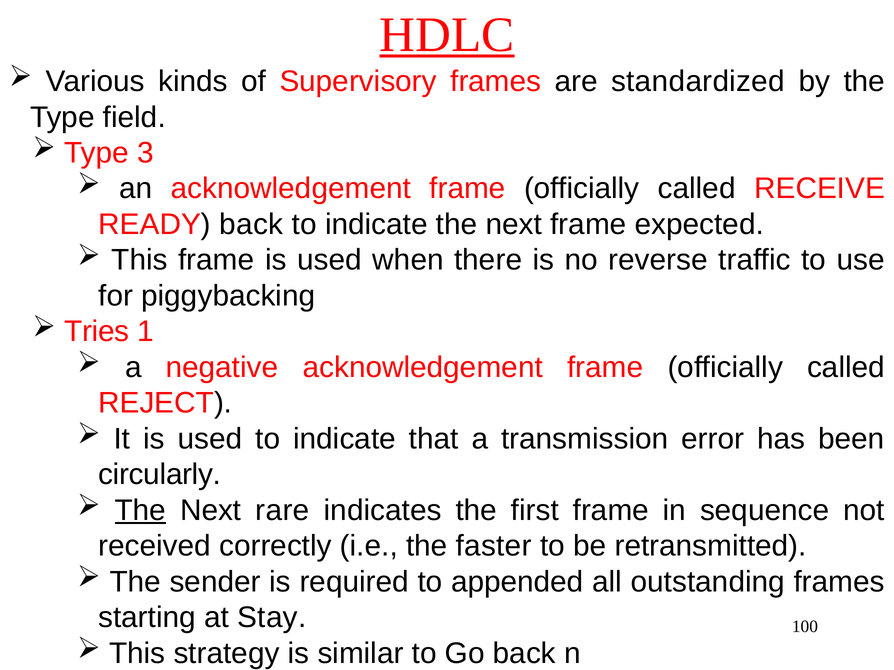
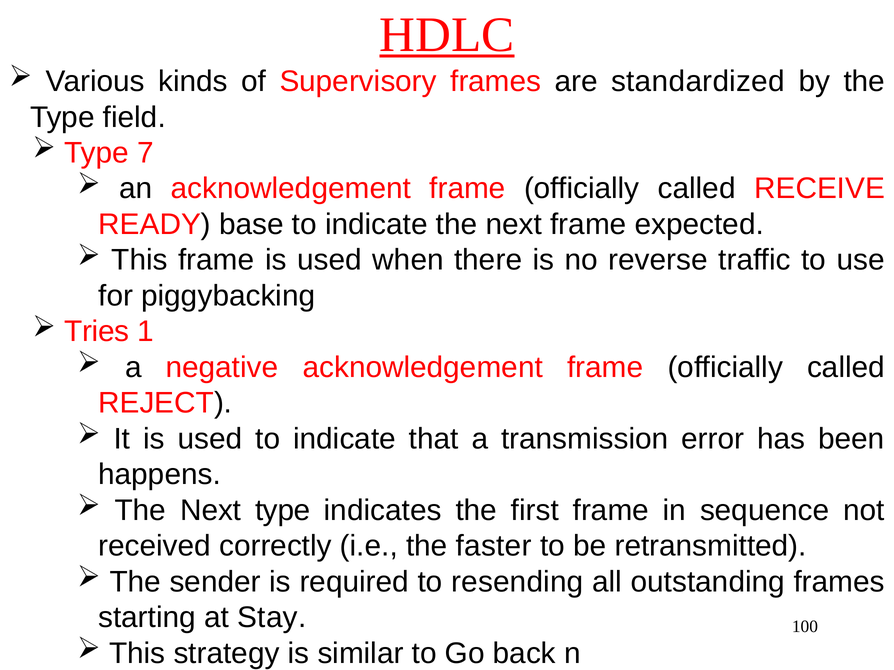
3: 3 -> 7 (145, 153)
READY back: back -> base (251, 225)
circularly: circularly -> happens (160, 475)
The underline: present -> none (140, 511)
Next rare: rare -> type (283, 511)
appended: appended -> resending (517, 582)
